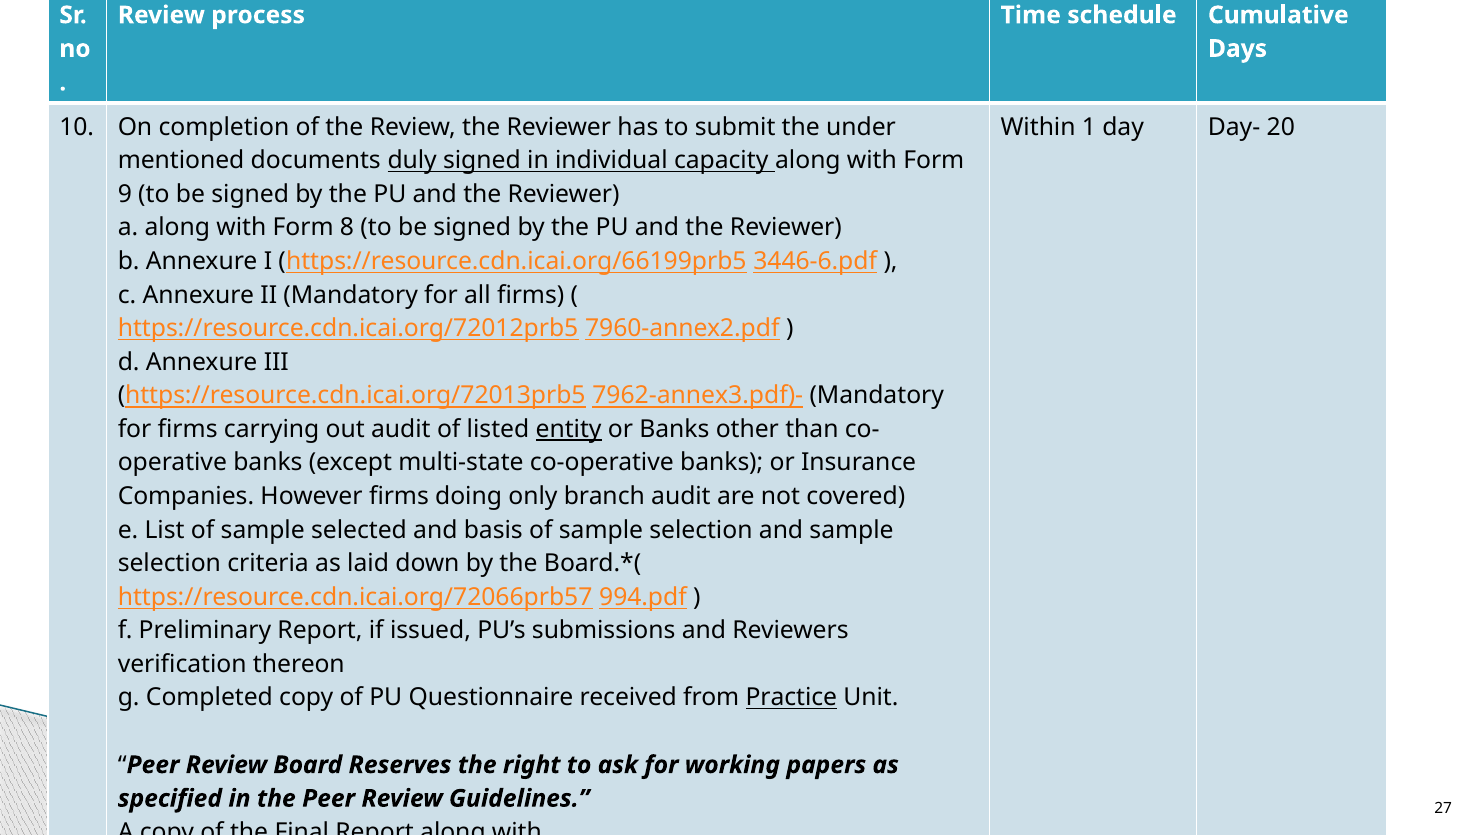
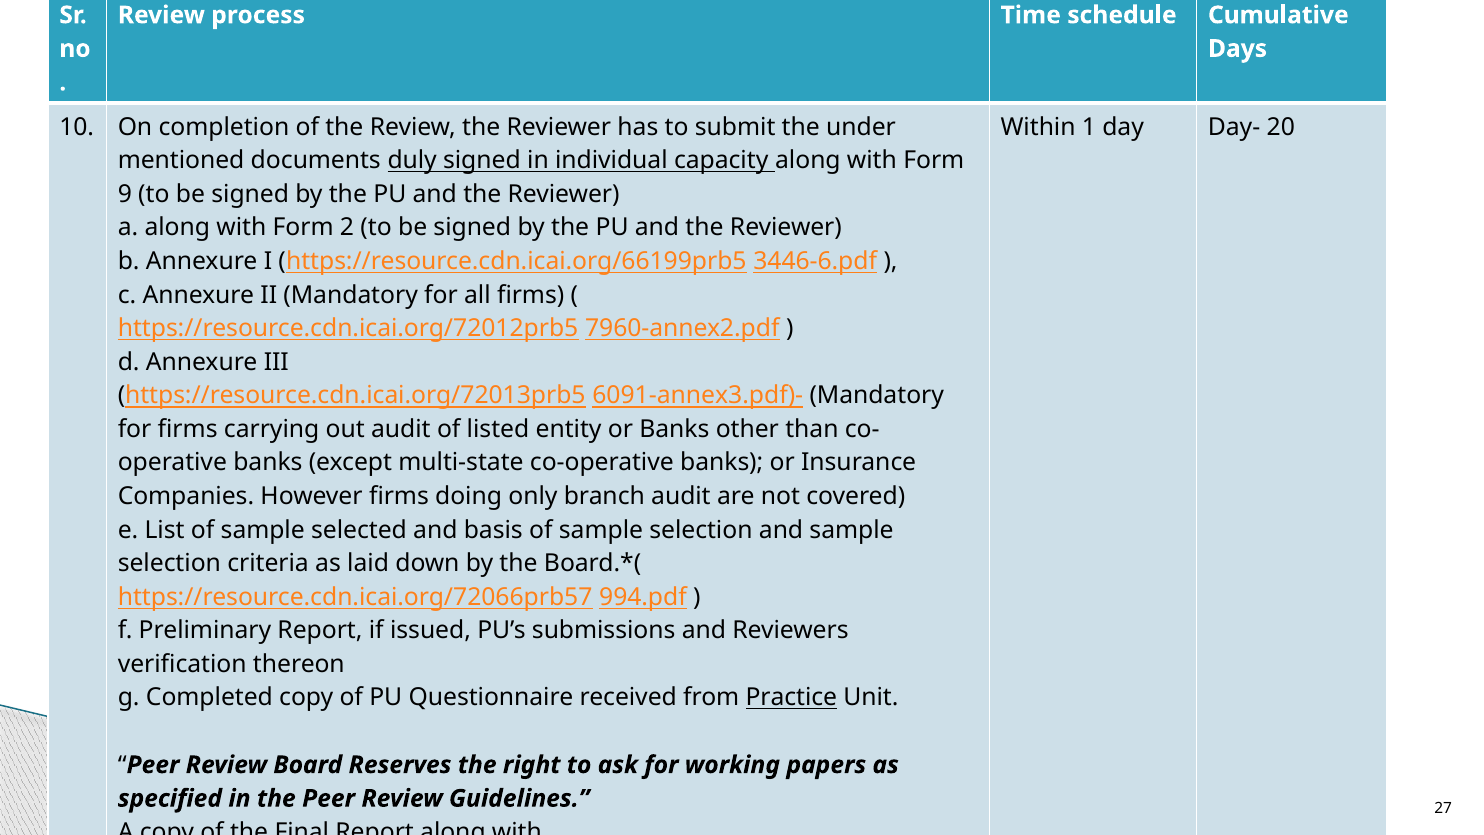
8: 8 -> 2 (347, 228)
7962-annex3.pdf)-: 7962-annex3.pdf)- -> 6091-annex3.pdf)- (698, 396)
entity underline: present -> none (569, 429)
